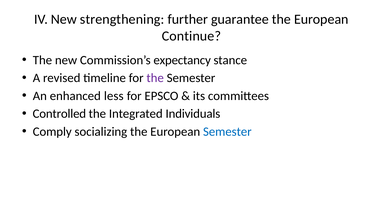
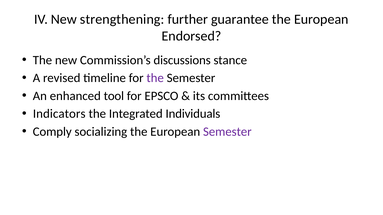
Continue: Continue -> Endorsed (191, 36)
expectancy: expectancy -> discussions (182, 60)
less: less -> tool (114, 96)
Controlled: Controlled -> Indicators (59, 114)
Semester colour: blue -> purple (227, 132)
